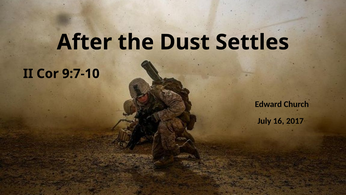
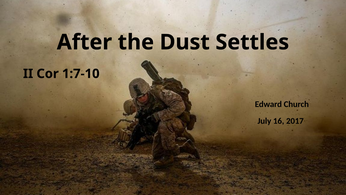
9:7-10: 9:7-10 -> 1:7-10 (81, 74)
